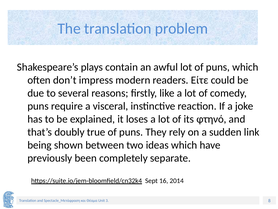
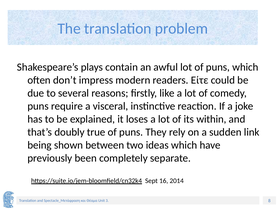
φτηνό: φτηνό -> within (211, 119)
